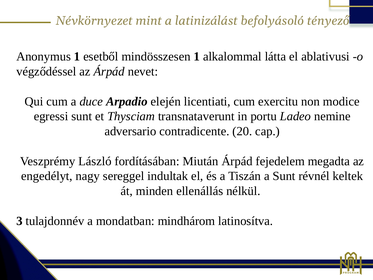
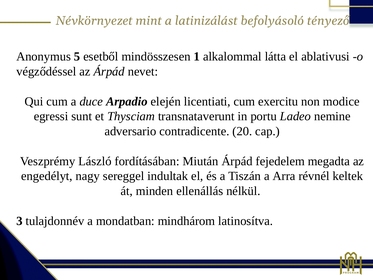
Anonymus 1: 1 -> 5 (77, 57)
a Sunt: Sunt -> Arra (284, 176)
